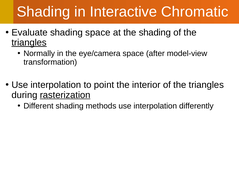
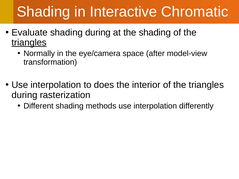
shading space: space -> during (98, 33)
point: point -> does (104, 85)
rasterization underline: present -> none (65, 95)
